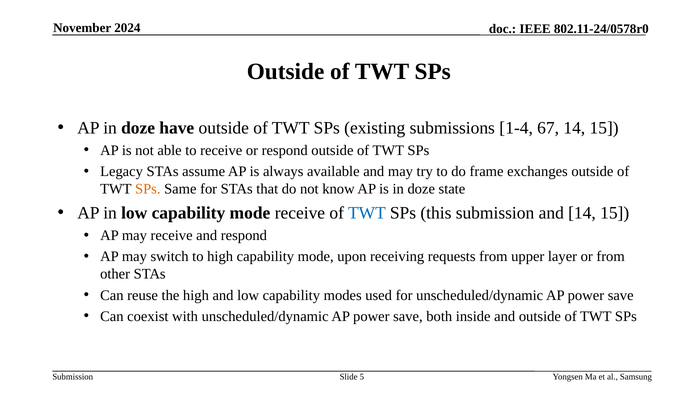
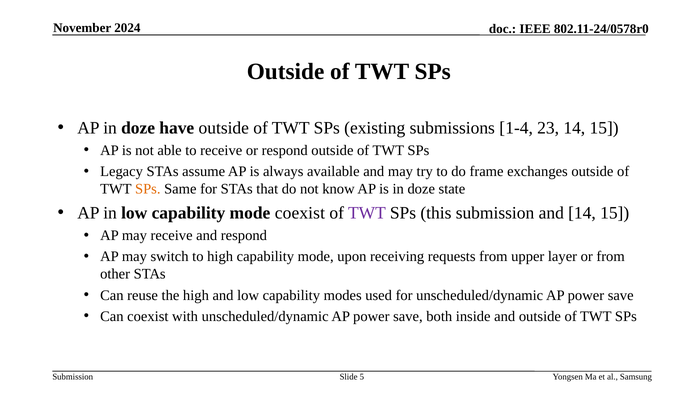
67: 67 -> 23 (548, 128)
mode receive: receive -> coexist (300, 213)
TWT colour: blue -> purple (367, 213)
